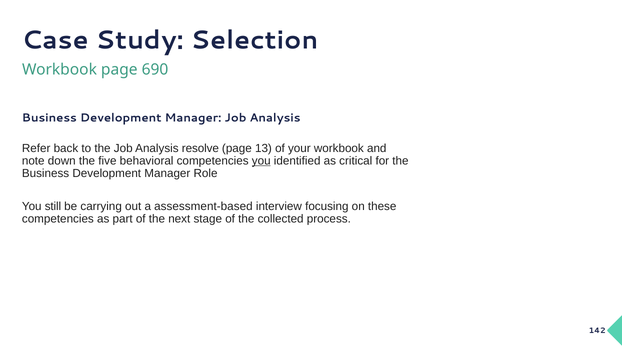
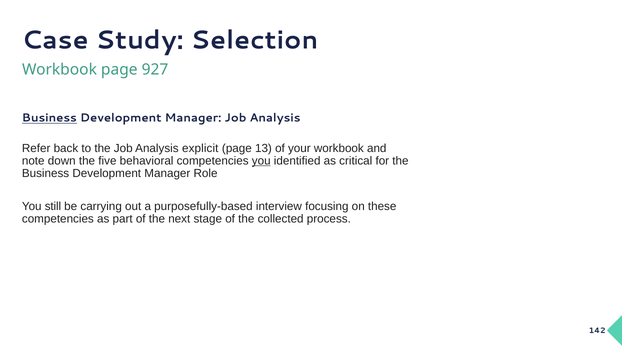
690: 690 -> 927 (155, 70)
Business underline: none -> present (49, 118)
resolve: resolve -> explicit (200, 148)
assessment-based: assessment-based -> purposefully-based (203, 206)
